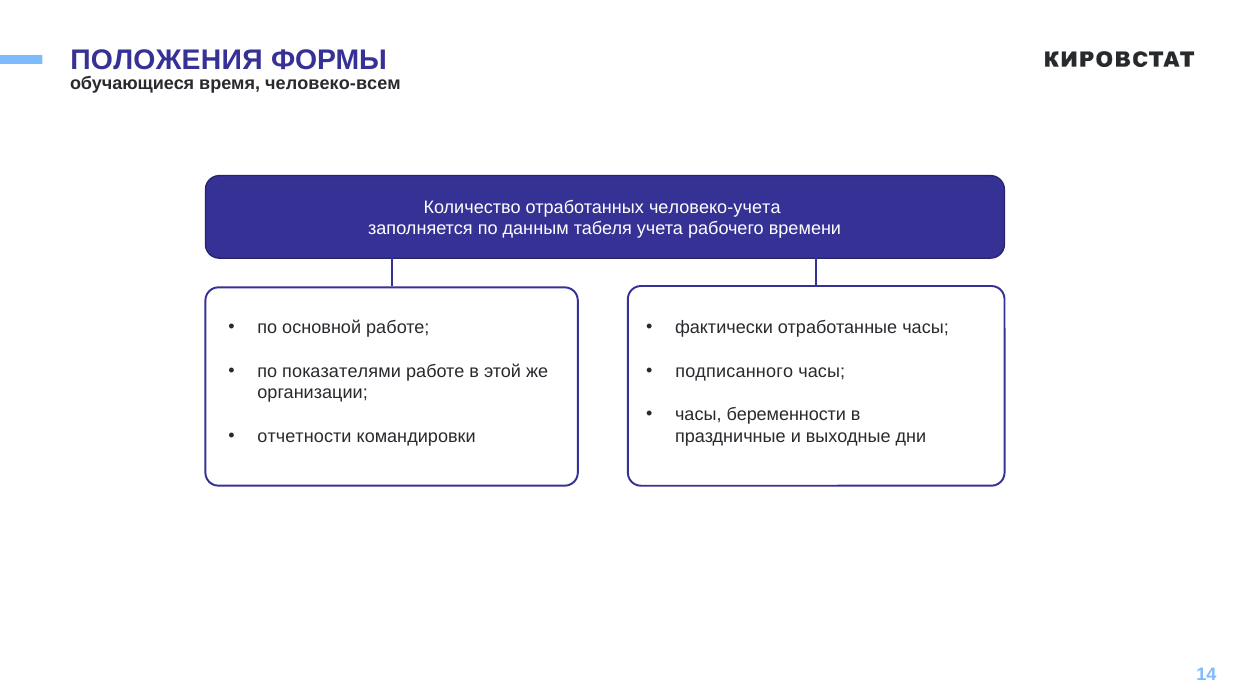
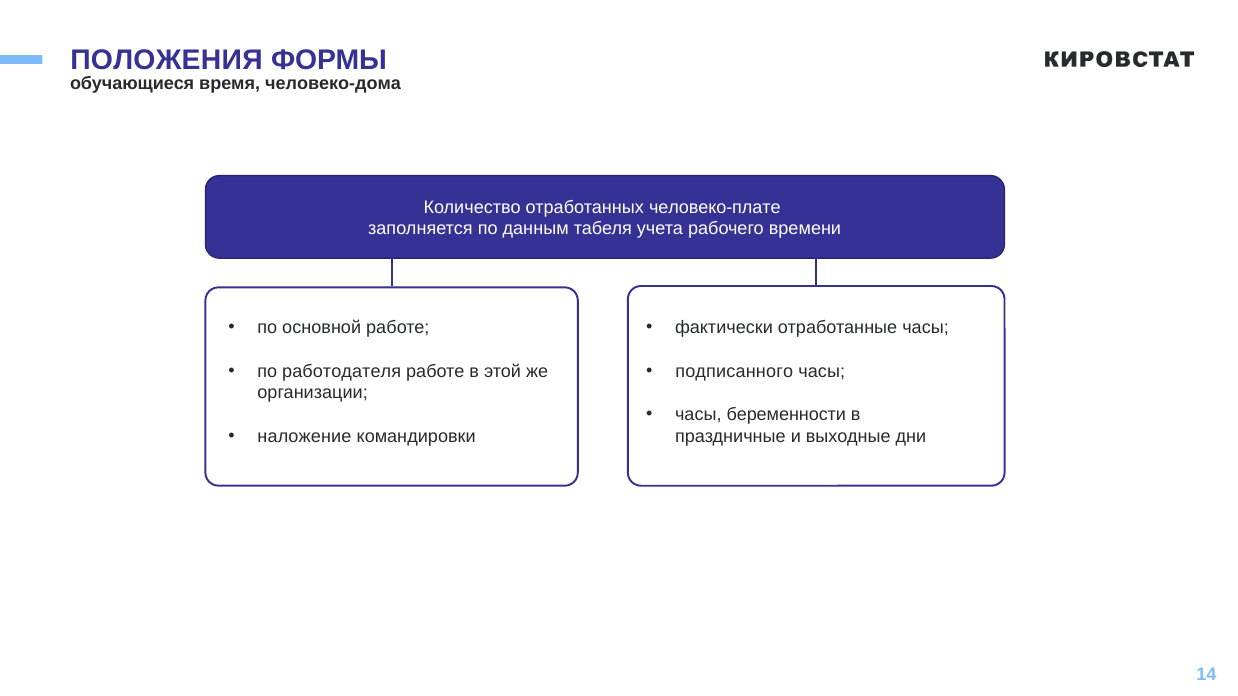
человеко-всем: человеко-всем -> человеко-дома (333, 84)
человеко-учета: человеко-учета -> человеко-плате (715, 207)
показателями: показателями -> работодателя (342, 371)
отчетности: отчетности -> наложение (304, 436)
